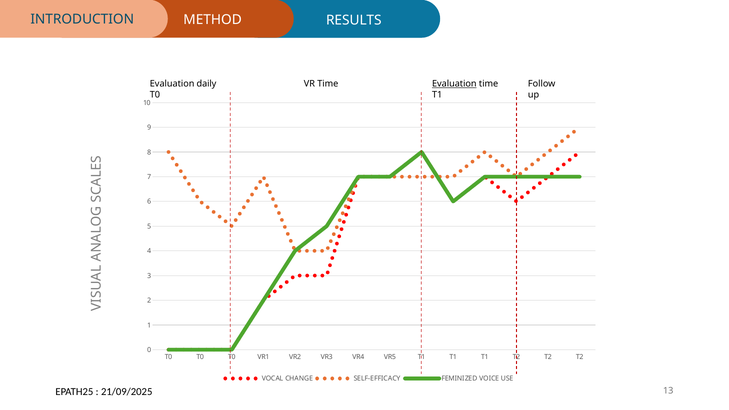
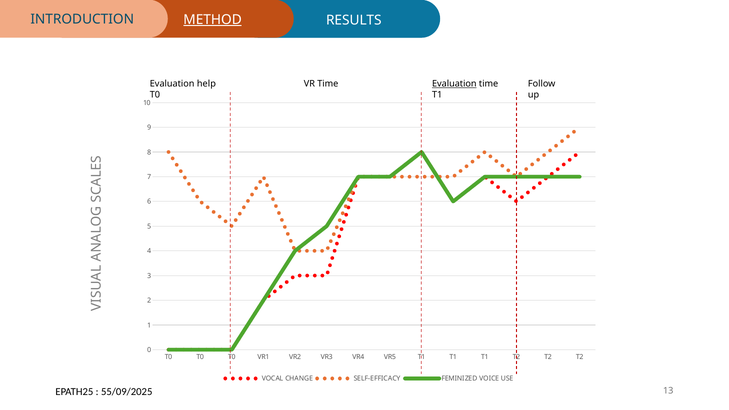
METHOD underline: none -> present (213, 20)
daily: daily -> help (206, 84)
21/09/2025: 21/09/2025 -> 55/09/2025 (127, 392)
